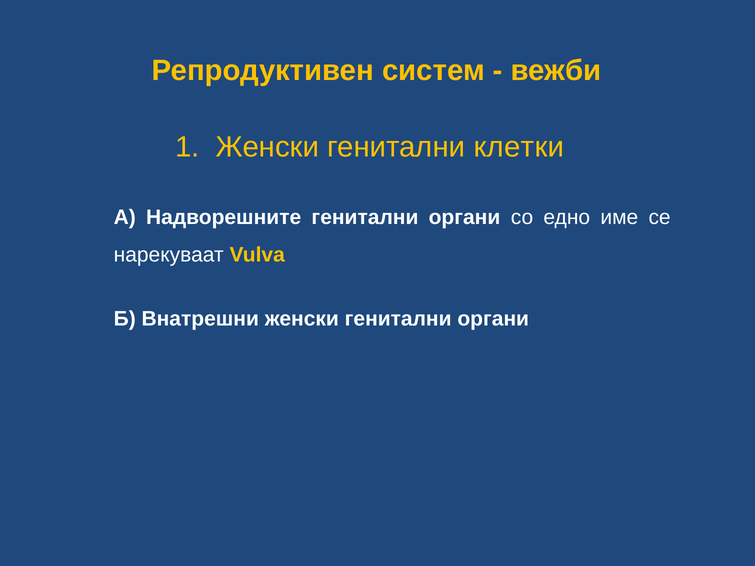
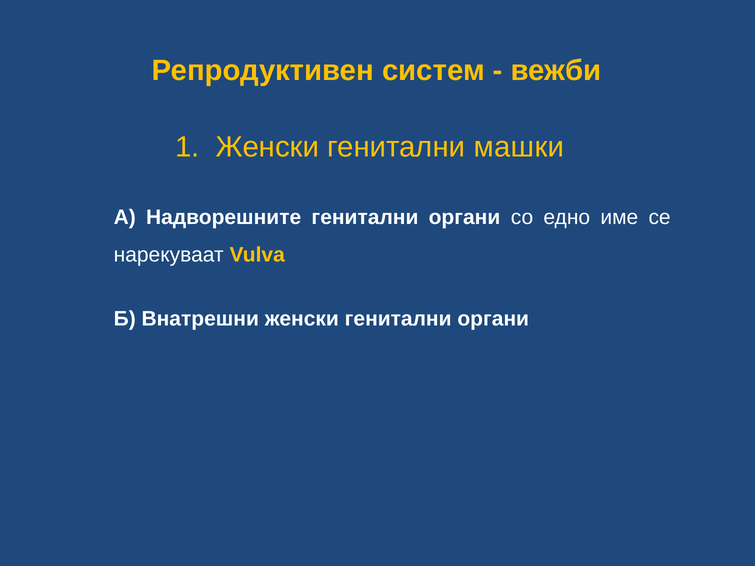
клетки: клетки -> машки (519, 147)
